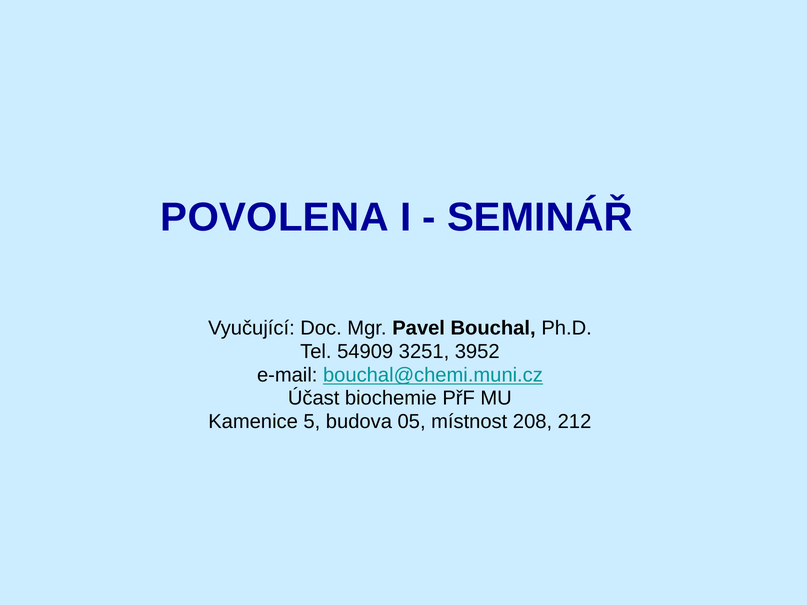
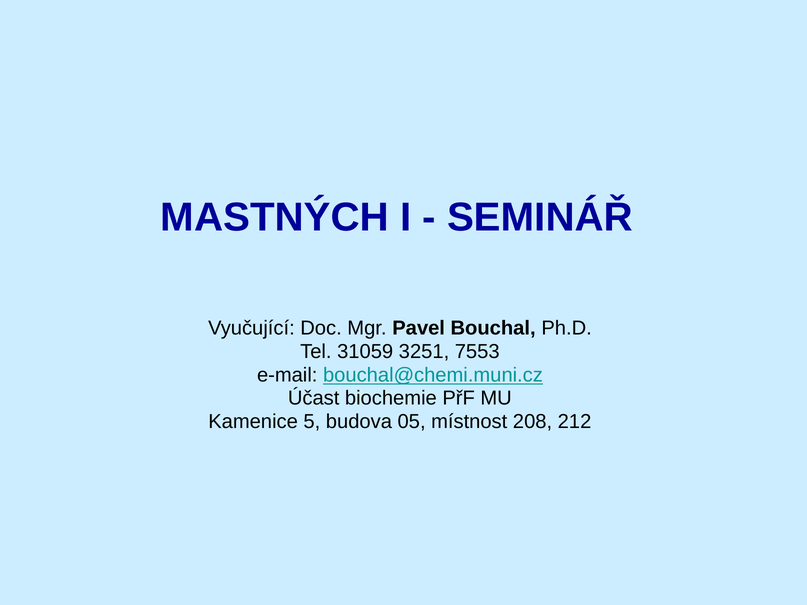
POVOLENA: POVOLENA -> MASTNÝCH (275, 218)
54909: 54909 -> 31059 (365, 352)
3952: 3952 -> 7553 (477, 352)
